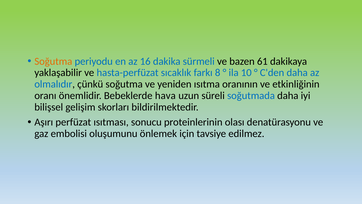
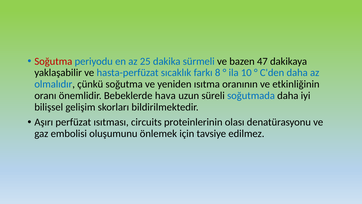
Soğutma colour: orange -> red (53, 61)
16: 16 -> 25 (145, 61)
61: 61 -> 47 (262, 61)
sonucu: sonucu -> circuits (146, 122)
